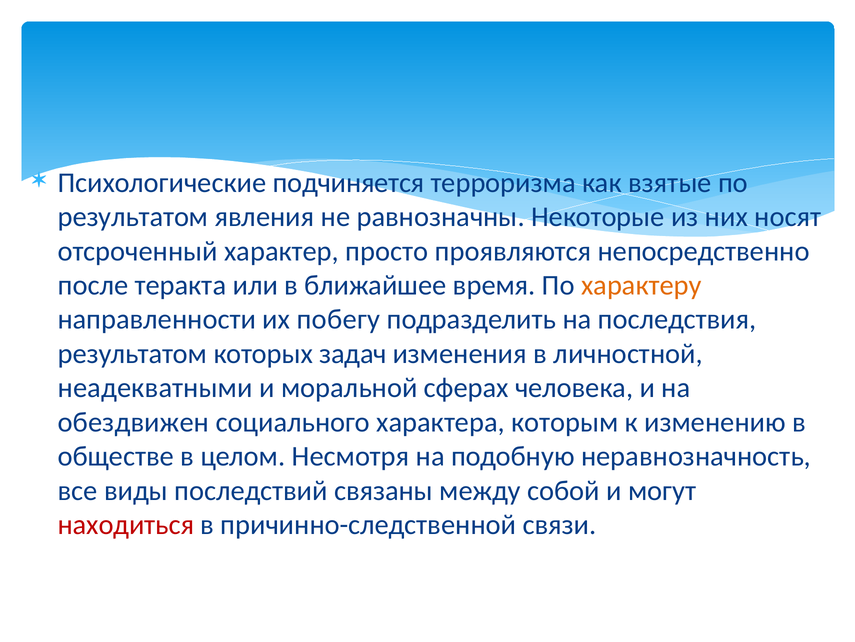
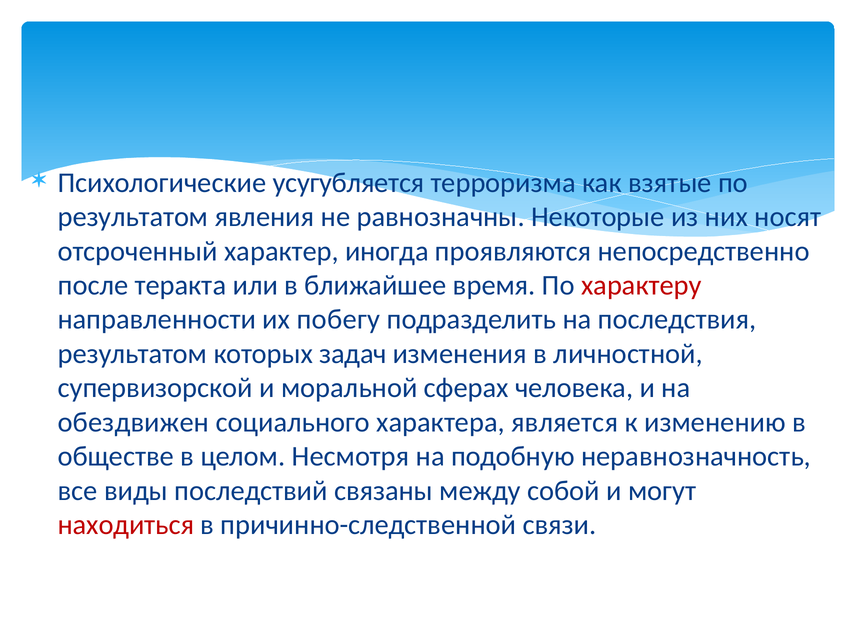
подчиняется: подчиняется -> усугубляется (349, 182)
просто: просто -> иногда (387, 251)
характеру colour: orange -> red (641, 285)
неадекватными: неадекватными -> супервизорской (155, 388)
которым: которым -> является (565, 422)
